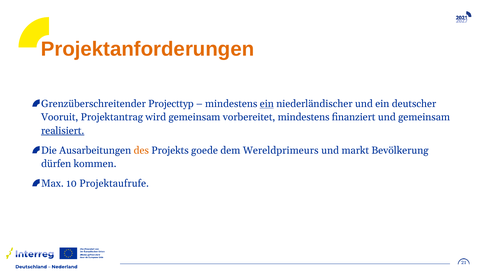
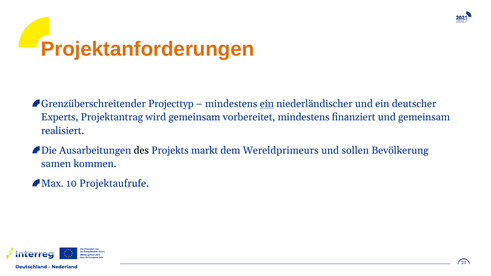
Vooruit: Vooruit -> Experts (60, 117)
realisiert underline: present -> none (63, 131)
des colour: orange -> black (141, 150)
goede: goede -> markt (205, 150)
markt: markt -> sollen (355, 150)
dürfen: dürfen -> samen (56, 164)
